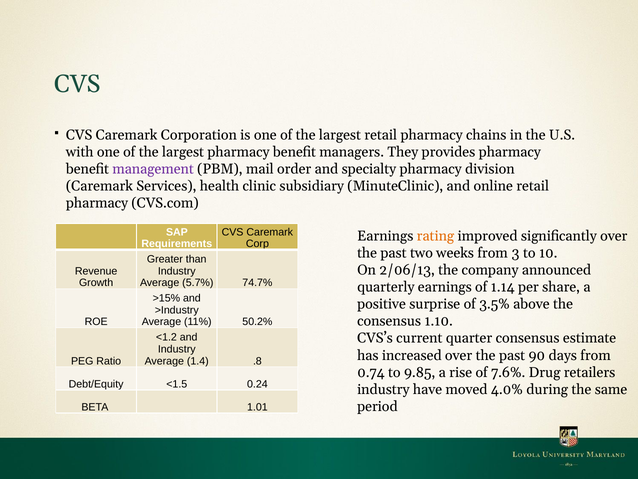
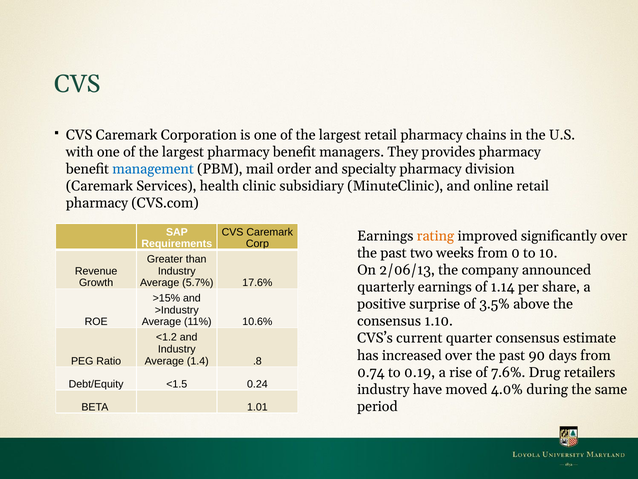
management colour: purple -> blue (153, 169)
3: 3 -> 0 (516, 253)
74.7%: 74.7% -> 17.6% (257, 283)
50.2%: 50.2% -> 10.6% (257, 322)
9.85: 9.85 -> 0.19 (420, 372)
